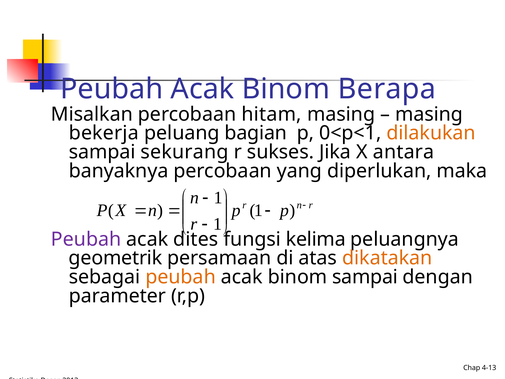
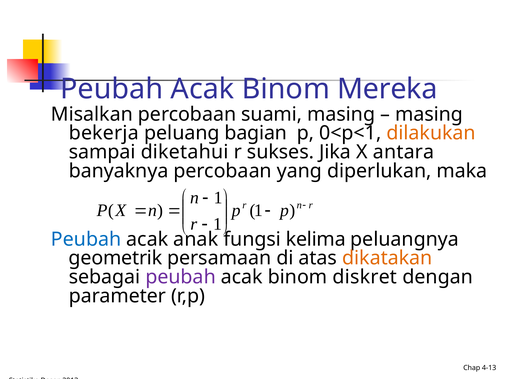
Berapa: Berapa -> Mereka (387, 89)
hitam: hitam -> suami (272, 114)
sekurang: sekurang -> diketahui (185, 152)
Peubah colour: purple -> blue (86, 239)
dites: dites -> anak (196, 239)
peubah colour: orange -> purple (181, 277)
binom sampai: sampai -> diskret (365, 277)
